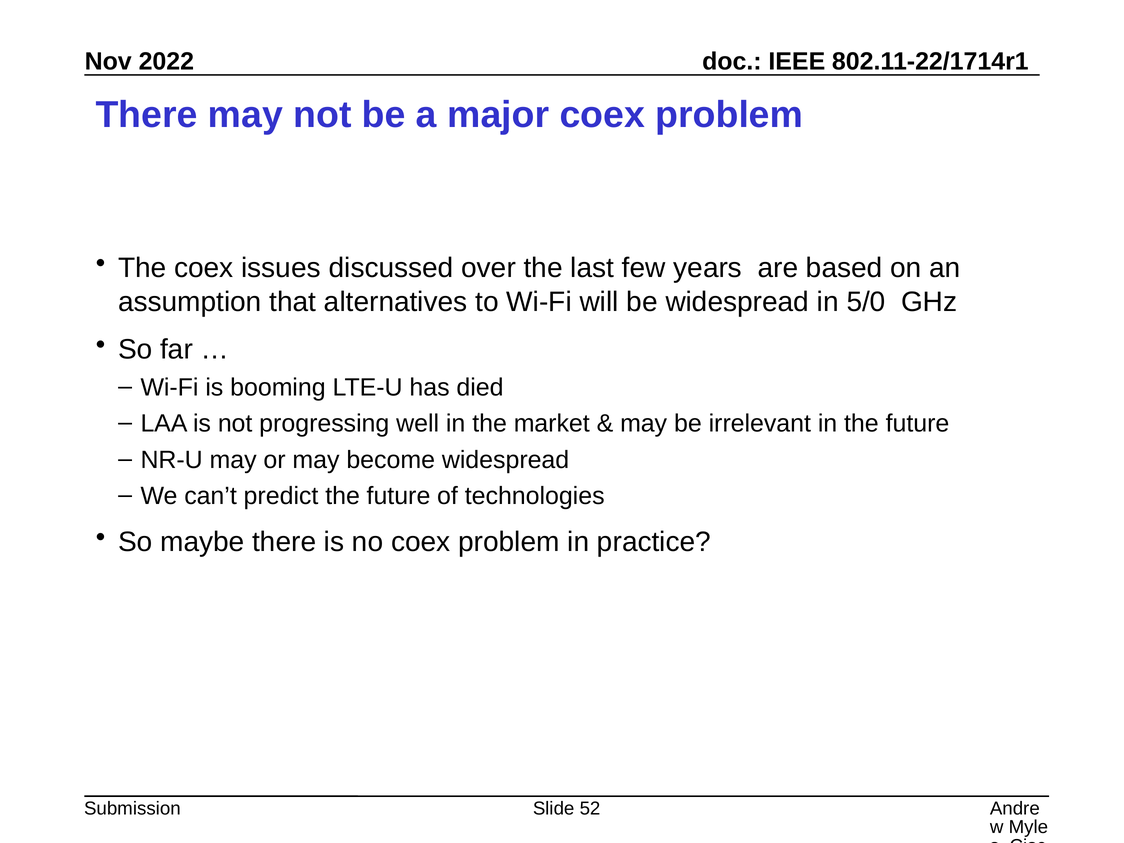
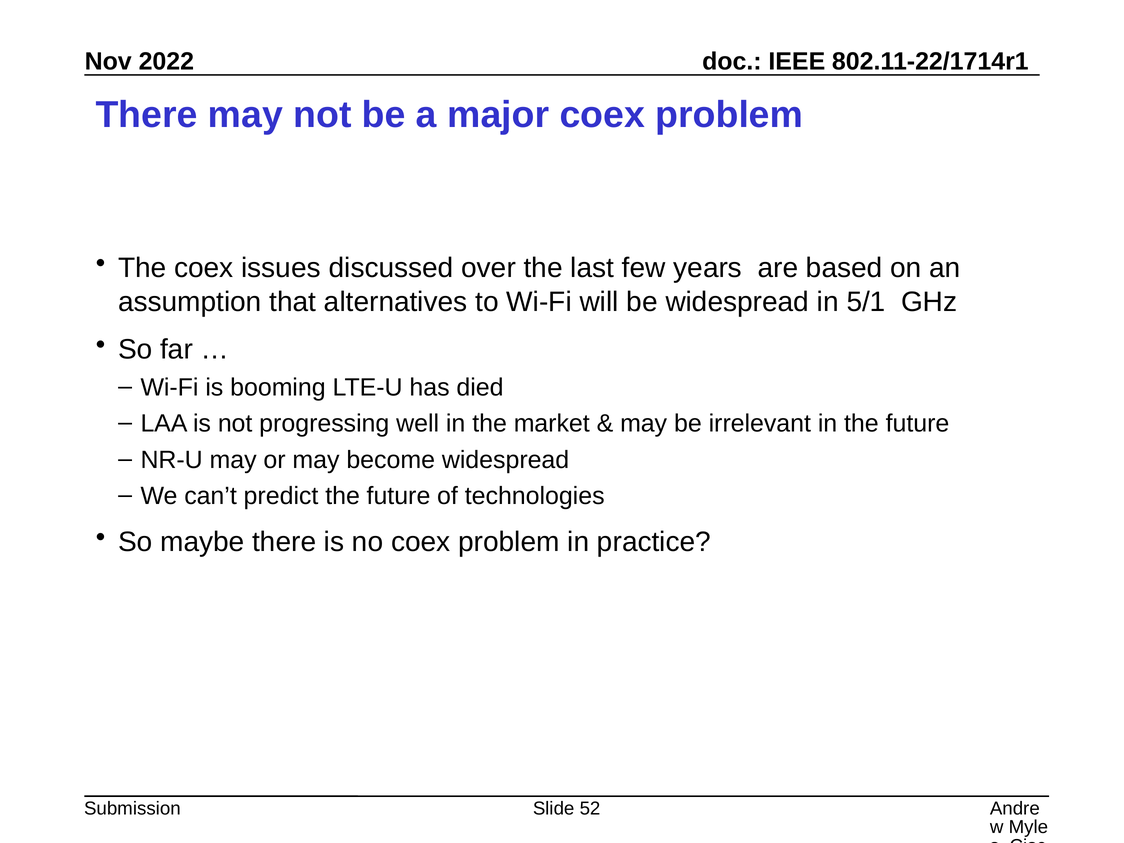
5/0: 5/0 -> 5/1 (866, 302)
